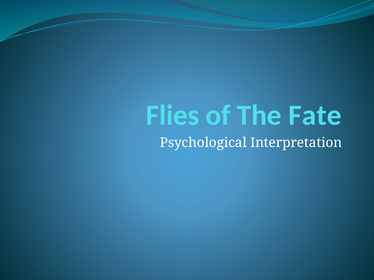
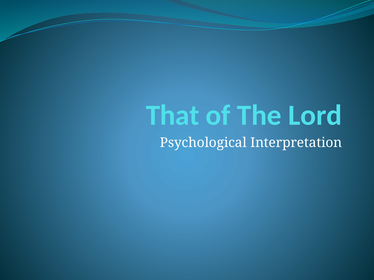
Flies: Flies -> That (173, 115)
Fate: Fate -> Lord (315, 115)
